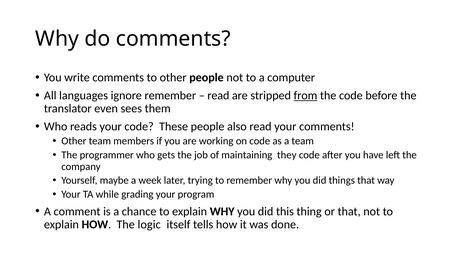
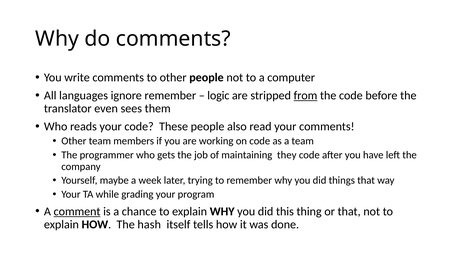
read: read -> logic (218, 95)
comment underline: none -> present (77, 211)
logic: logic -> hash (149, 224)
